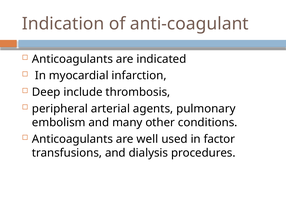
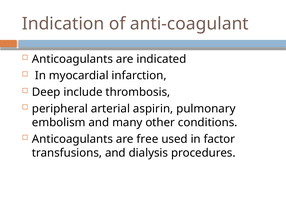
agents: agents -> aspirin (153, 109)
well: well -> free (147, 139)
